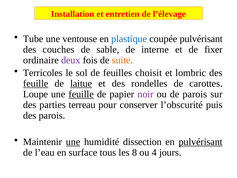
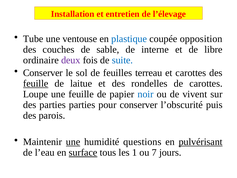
coupée pulvérisant: pulvérisant -> opposition (201, 39)
fixer: fixer -> libre (213, 49)
suite colour: orange -> blue (122, 60)
Terricoles: Terricoles -> Conserver (43, 73)
choisit: choisit -> terreau (149, 73)
et lombric: lombric -> carottes (191, 73)
laitue underline: present -> none (81, 83)
feuille underline: present -> none (81, 94)
noir colour: purple -> blue (146, 94)
de parois: parois -> vivent (195, 94)
parties terreau: terreau -> parties (82, 105)
dissection: dissection -> questions (142, 142)
surface underline: none -> present (83, 152)
8: 8 -> 1 (134, 152)
4: 4 -> 7 (154, 152)
